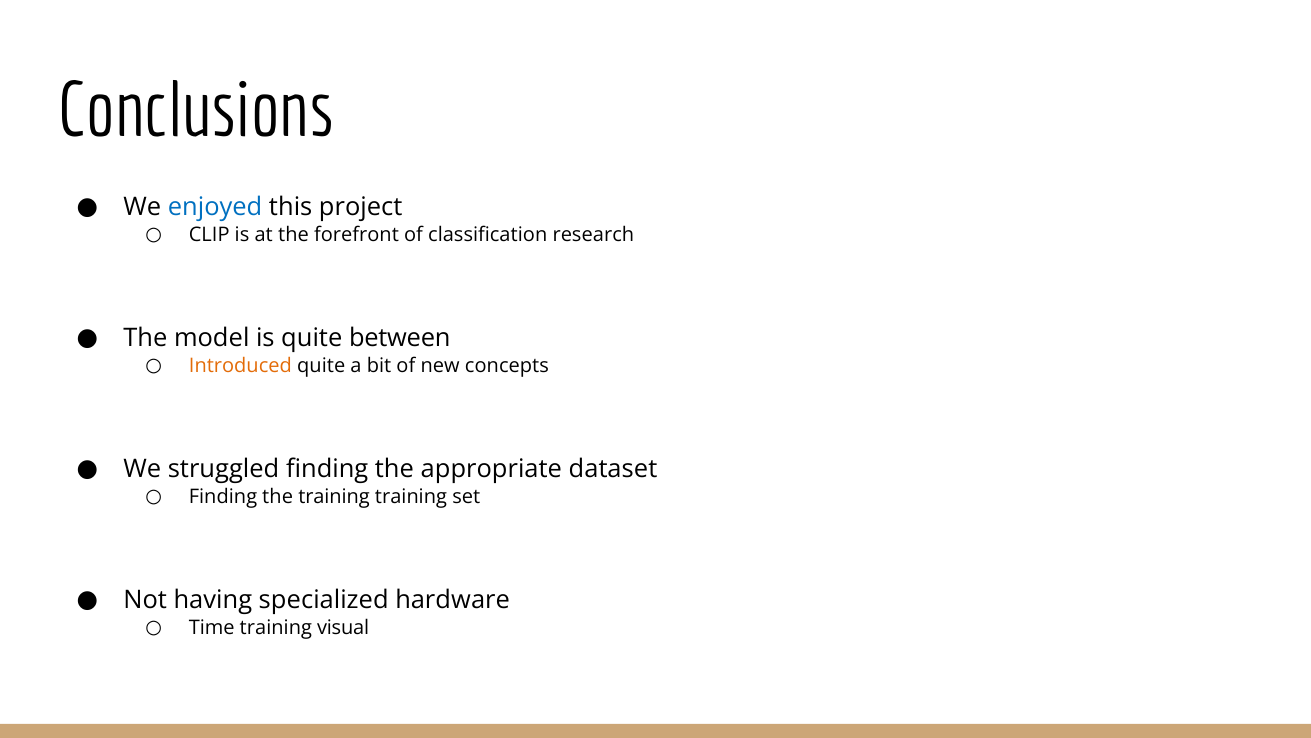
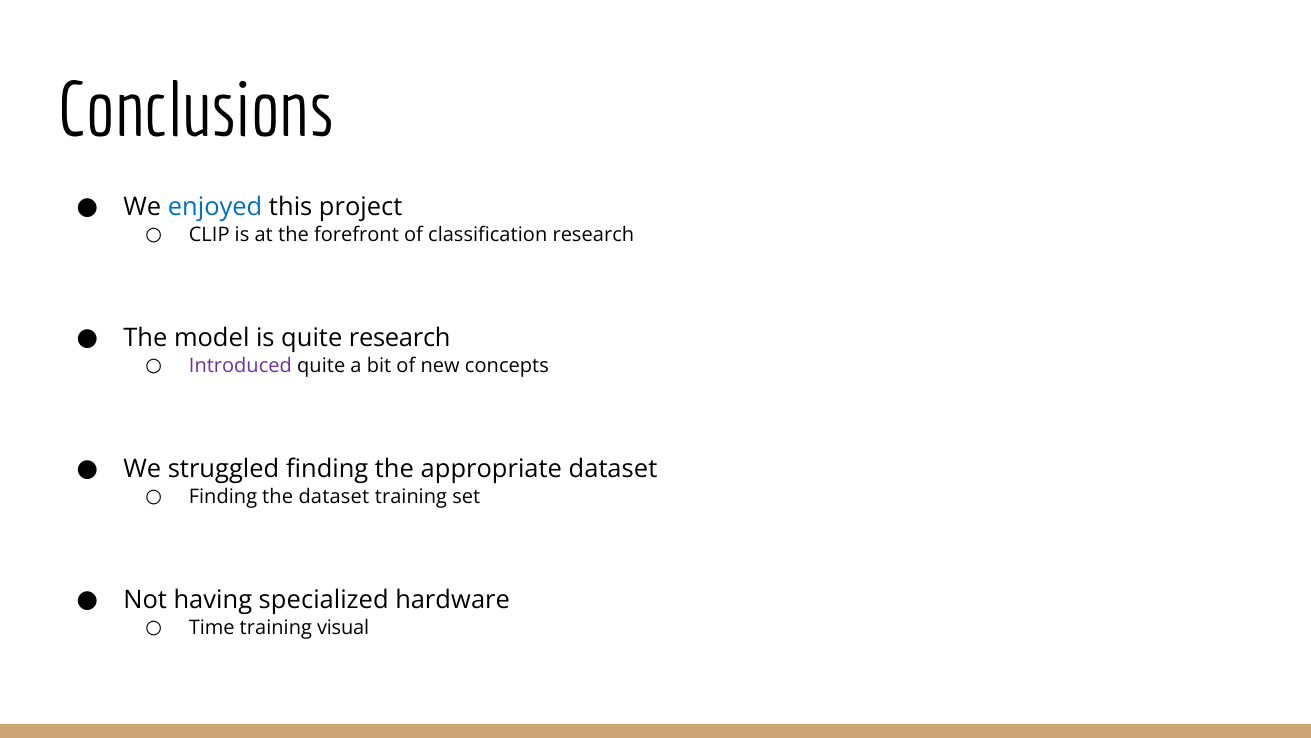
quite between: between -> research (400, 338)
Introduced colour: orange -> purple (240, 366)
the training: training -> dataset (334, 496)
